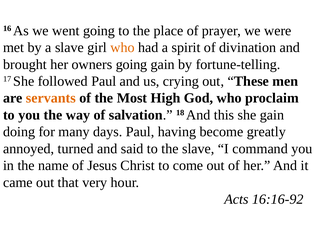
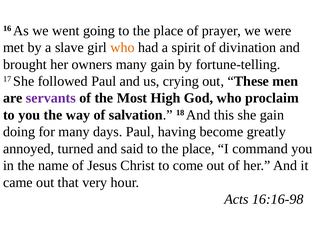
owners going: going -> many (131, 64)
servants colour: orange -> purple (51, 98)
said to the slave: slave -> place (198, 149)
16:16-92: 16:16-92 -> 16:16-98 (278, 199)
